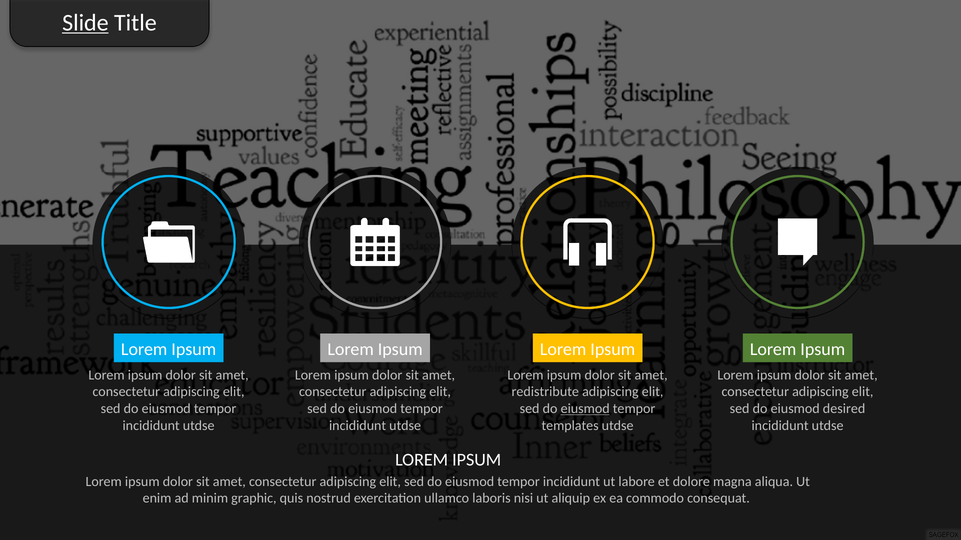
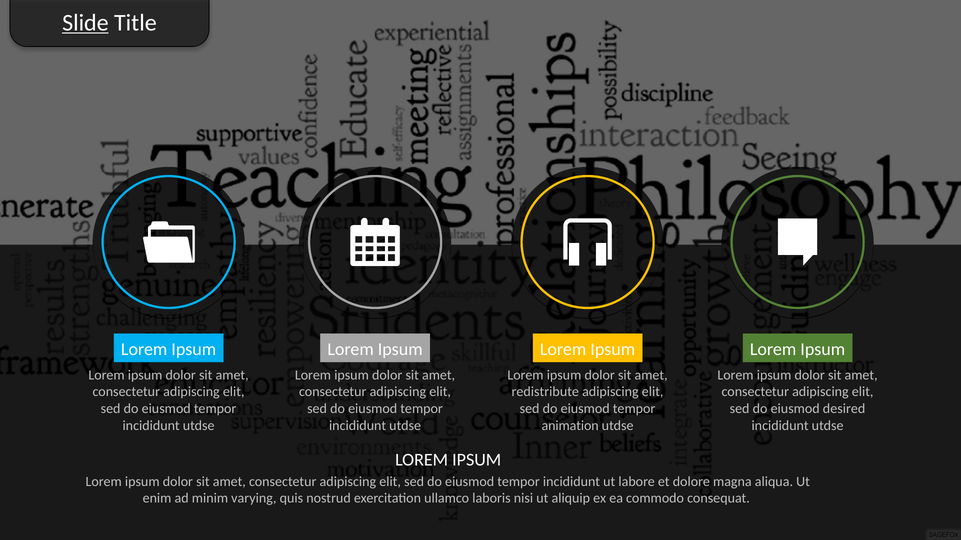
eiusmod underline: present -> none (585, 409)
templates: templates -> animation (570, 426)
graphic: graphic -> varying (254, 499)
